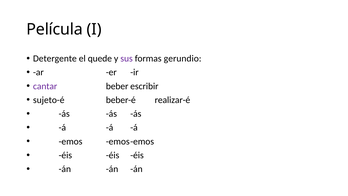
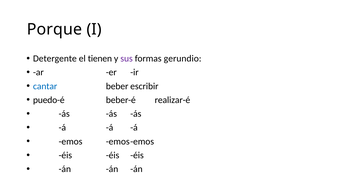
Película: Película -> Porque (54, 29)
quede: quede -> tienen (100, 58)
cantar colour: purple -> blue (45, 86)
sujeto-é: sujeto-é -> puedo-é (49, 100)
